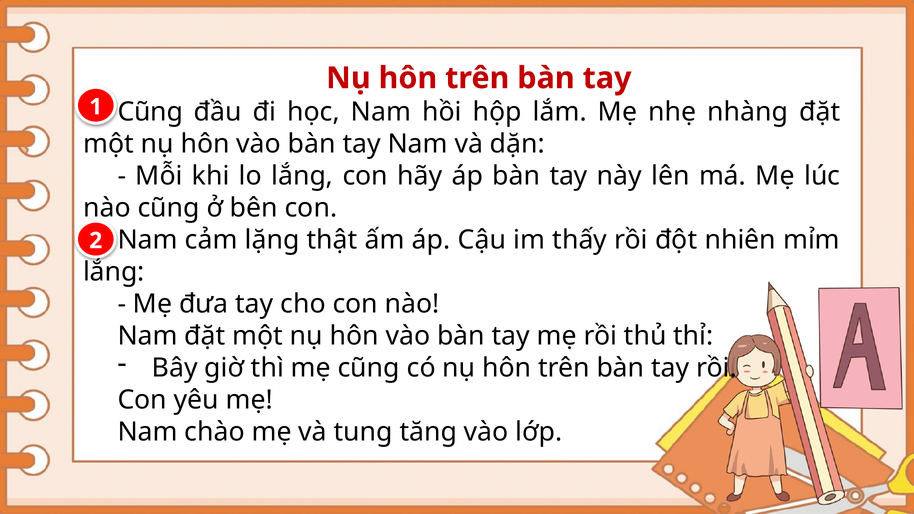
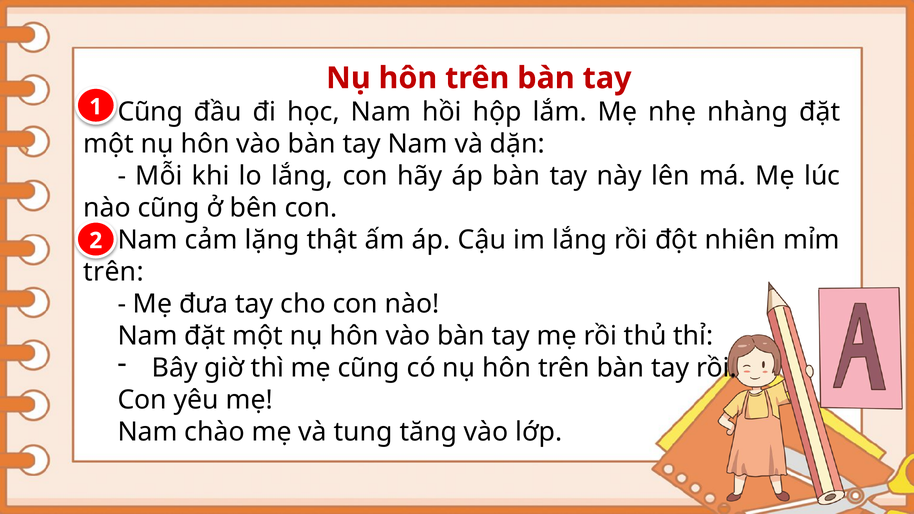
im thấy: thấy -> lắng (580, 240)
lắng: lắng -> trên (114, 272)
